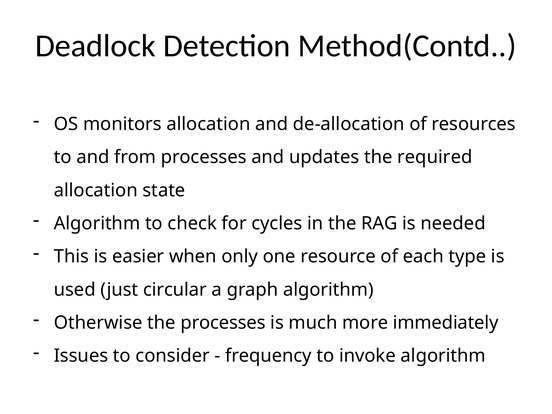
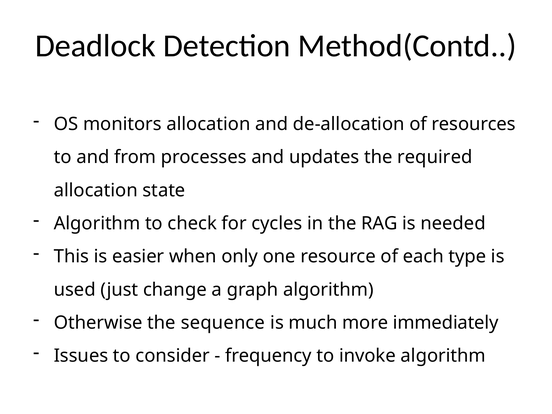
circular: circular -> change (175, 290)
the processes: processes -> sequence (223, 323)
